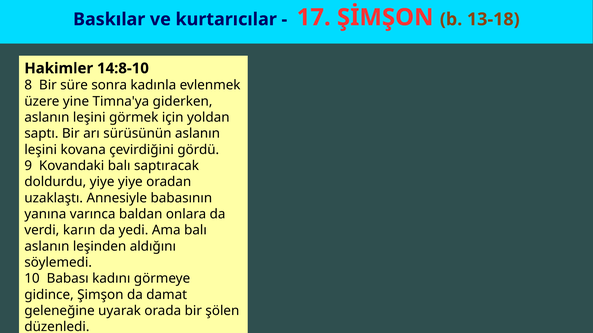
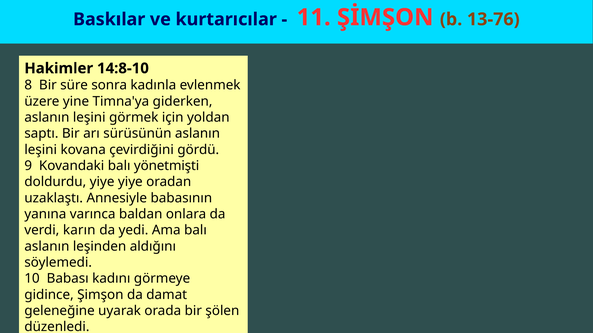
17: 17 -> 11 (314, 17)
13-18: 13-18 -> 13-76 (493, 19)
saptıracak: saptıracak -> yönetmişti (167, 166)
